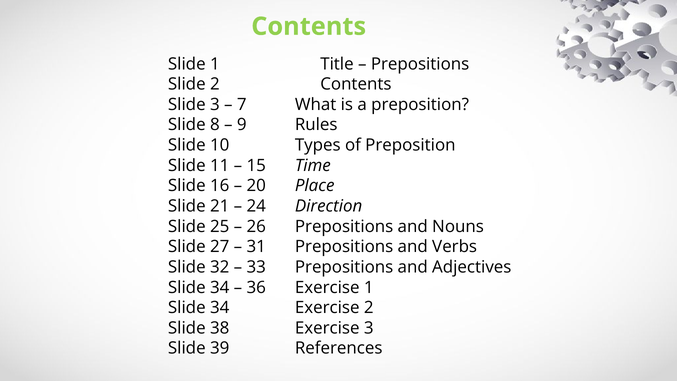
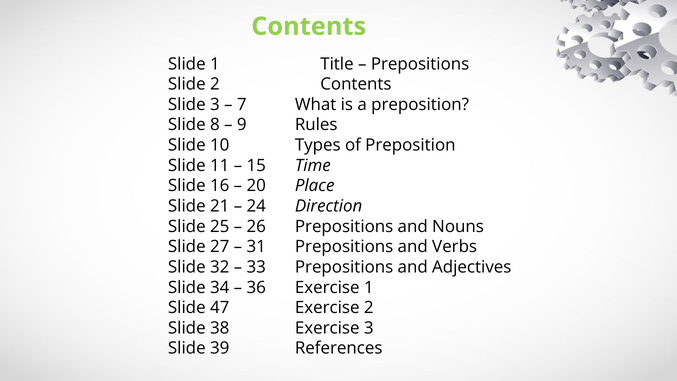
34: 34 -> 47 (220, 308)
